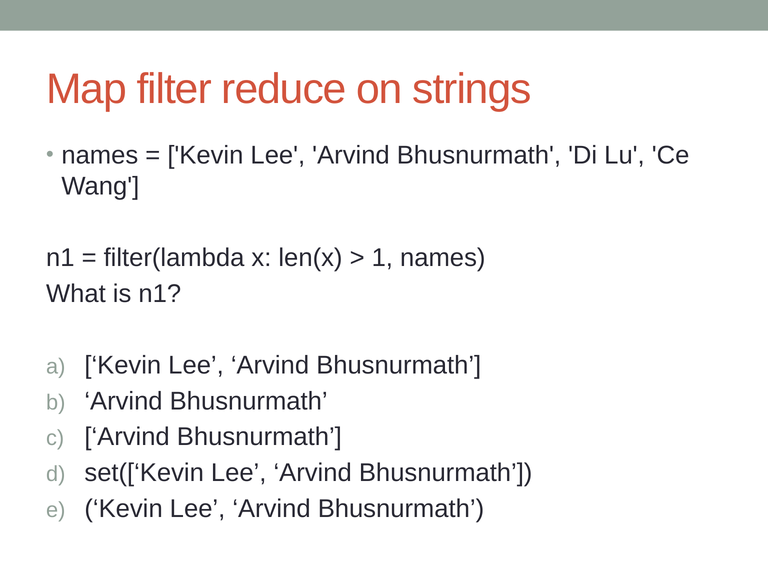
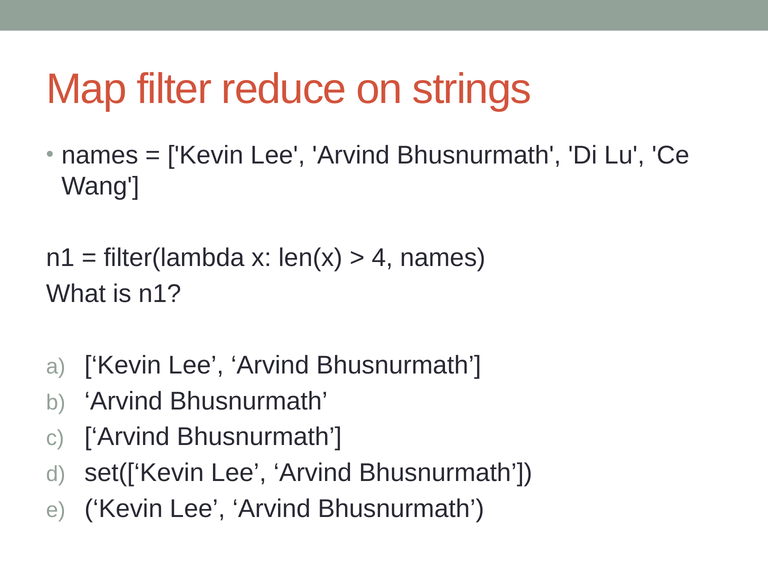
1: 1 -> 4 (382, 258)
